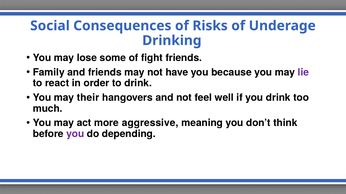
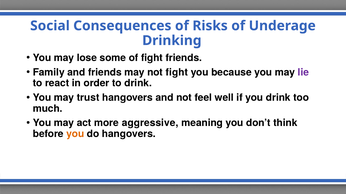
not have: have -> fight (177, 73)
their: their -> trust (88, 98)
you colour: purple -> orange (75, 134)
do depending: depending -> hangovers (129, 134)
